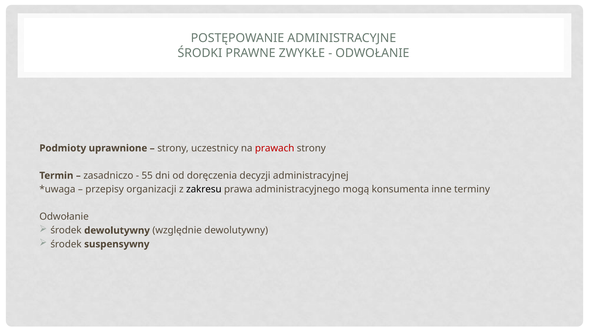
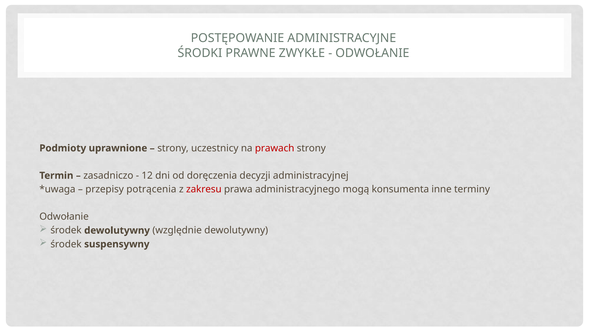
55: 55 -> 12 (147, 176)
organizacji: organizacji -> potrącenia (151, 189)
zakresu colour: black -> red (204, 189)
